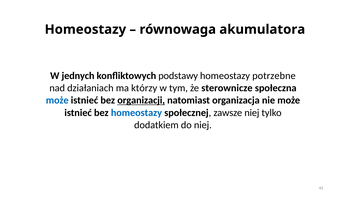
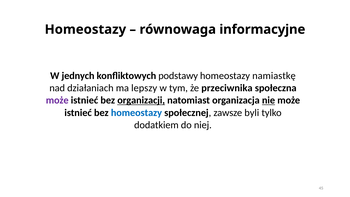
akumulatora: akumulatora -> informacyjne (262, 29)
potrzebne: potrzebne -> namiastkę (274, 76)
którzy: którzy -> lepszy (144, 88)
sterownicze: sterownicze -> przeciwnika (227, 88)
może colour: blue -> purple (57, 100)
nie underline: none -> present (268, 100)
zawsze niej: niej -> byli (252, 113)
